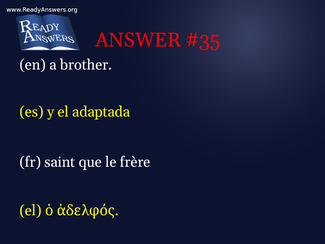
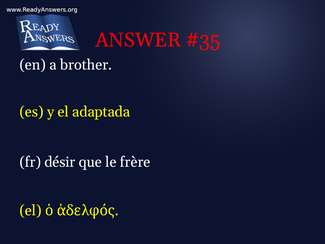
saint: saint -> désir (60, 162)
